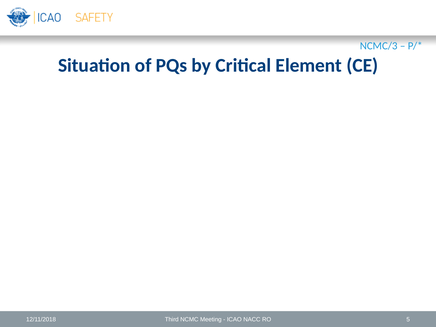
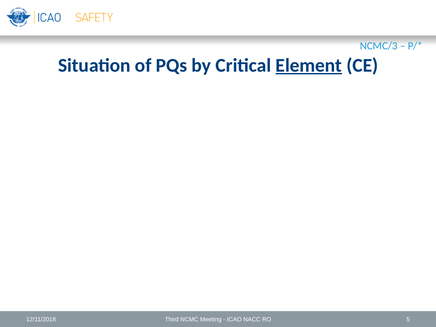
Element underline: none -> present (309, 65)
